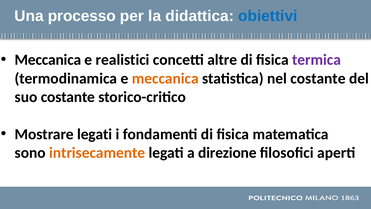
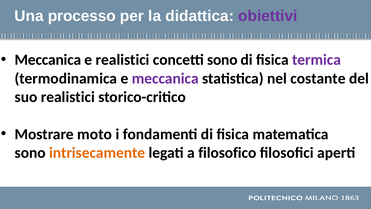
obiettivi colour: blue -> purple (268, 16)
concetti altre: altre -> sono (222, 60)
meccanica colour: orange -> purple (165, 78)
suo costante: costante -> realistici (68, 97)
Mostrare legati: legati -> moto (95, 134)
direzione: direzione -> filosofico (227, 152)
